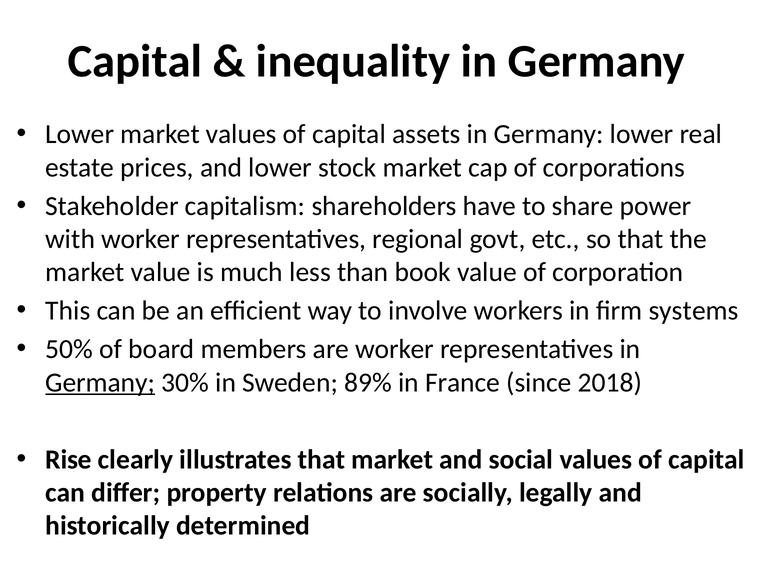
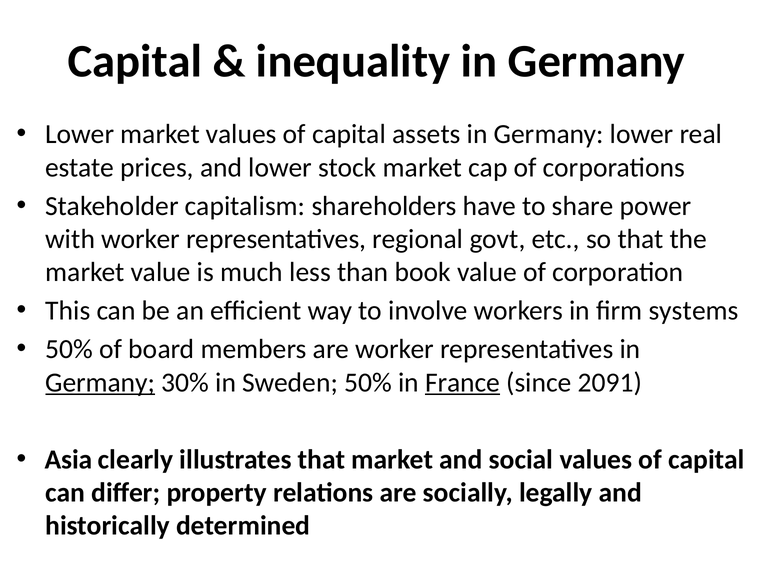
Sweden 89%: 89% -> 50% (368, 382)
France underline: none -> present (463, 382)
2018: 2018 -> 2091 (610, 382)
Rise: Rise -> Asia (69, 460)
